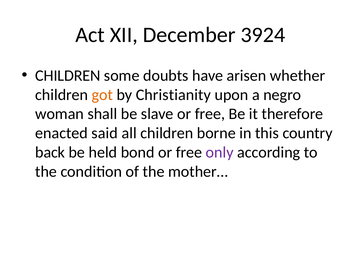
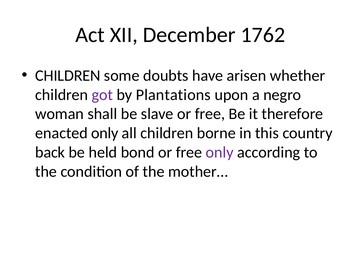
3924: 3924 -> 1762 (263, 35)
got colour: orange -> purple (102, 95)
Christianity: Christianity -> Plantations (173, 95)
enacted said: said -> only (105, 134)
